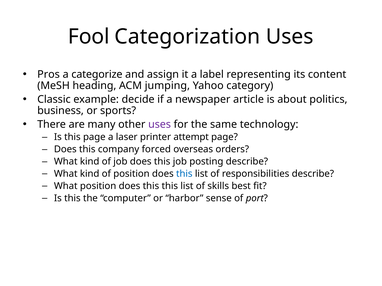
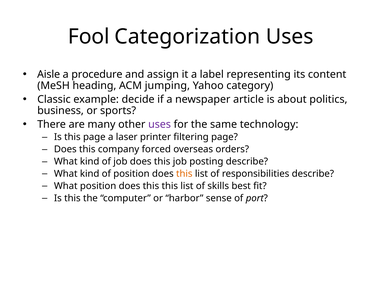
Pros: Pros -> Aisle (49, 74)
categorize: categorize -> procedure (97, 74)
attempt: attempt -> filtering (191, 137)
this colour: blue -> orange (184, 174)
